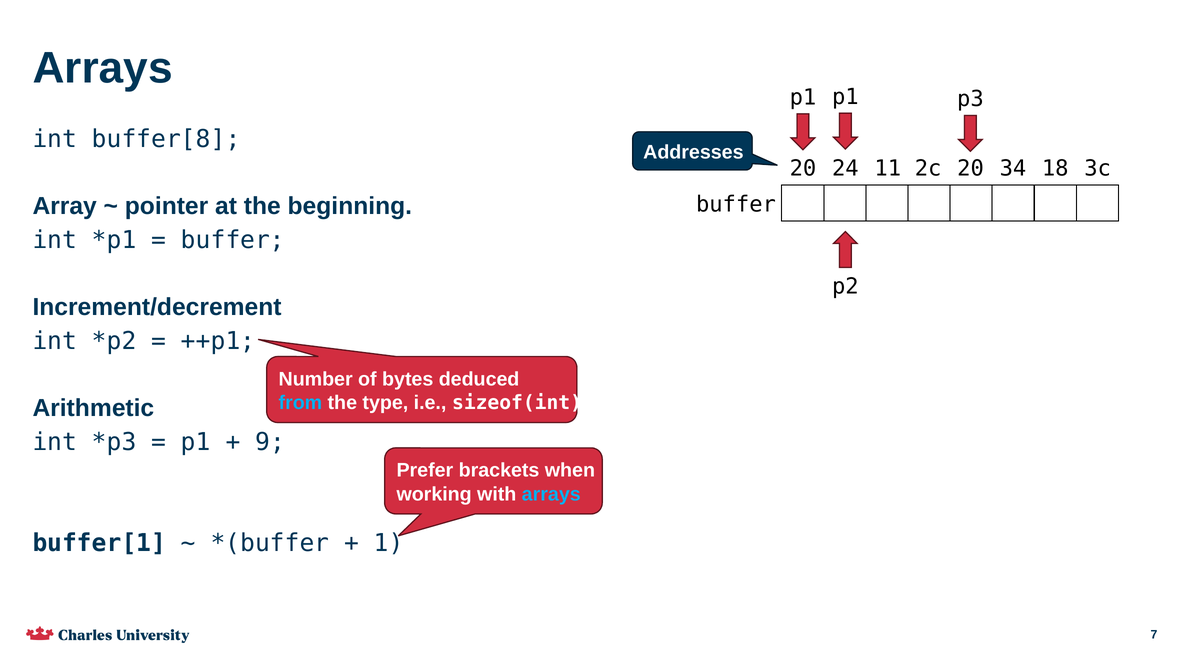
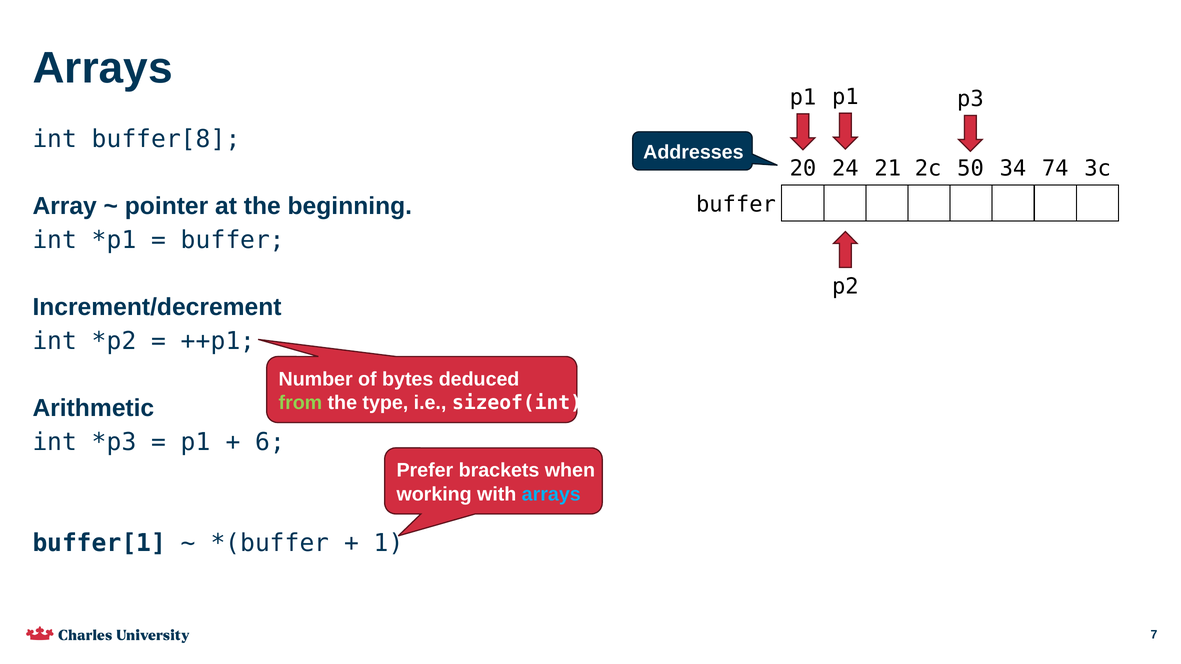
11: 11 -> 21 (888, 168)
2c 20: 20 -> 50 (971, 168)
18: 18 -> 74 (1055, 168)
from colour: light blue -> light green (300, 403)
9: 9 -> 6 (270, 442)
